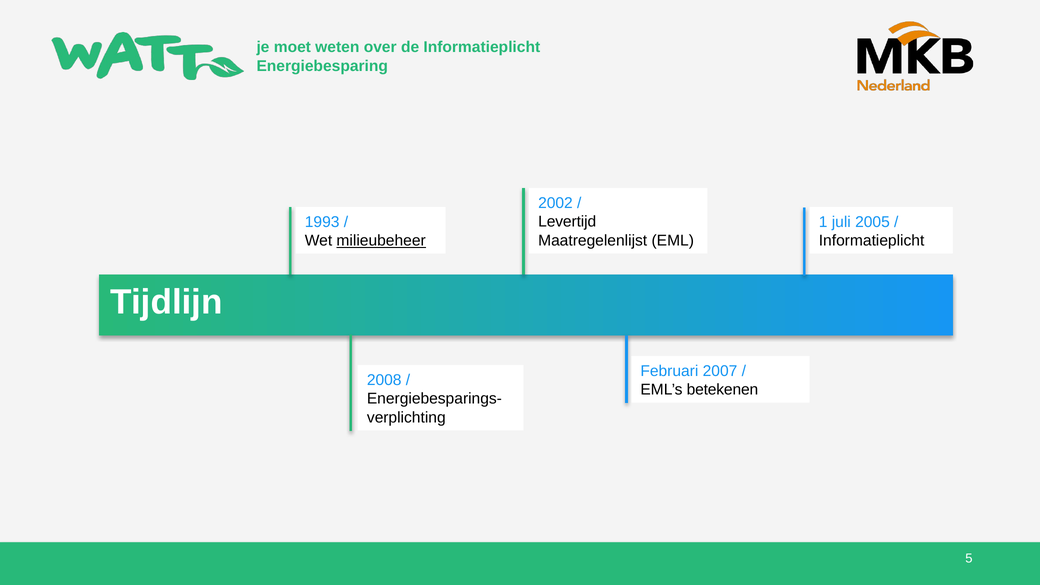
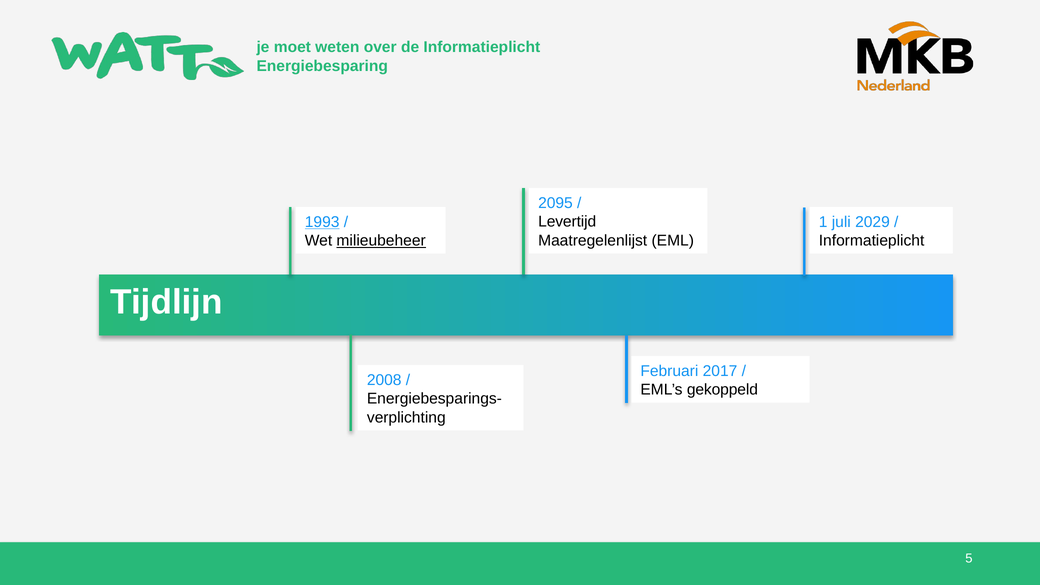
2002: 2002 -> 2095 (555, 203)
1993 underline: none -> present (322, 222)
2005: 2005 -> 2029 (872, 222)
2007: 2007 -> 2017 (720, 371)
betekenen: betekenen -> gekoppeld (722, 390)
